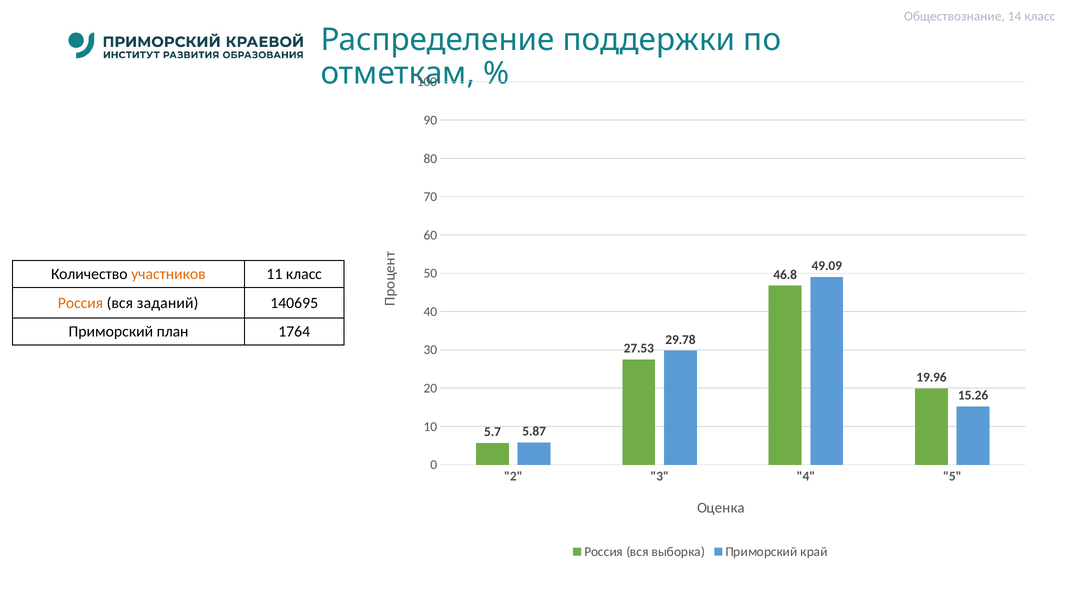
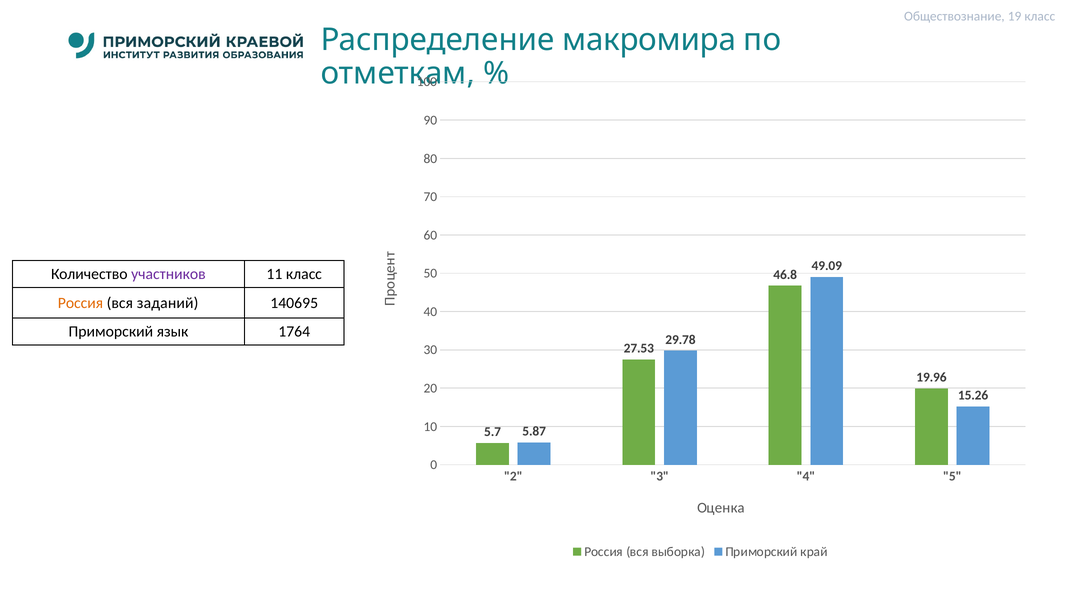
14: 14 -> 19 (1015, 16)
поддержки: поддержки -> макромира (649, 40)
участников colour: orange -> purple (168, 274)
план: план -> язык (173, 332)
